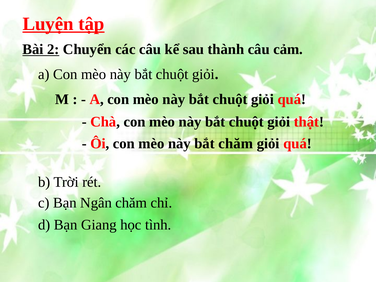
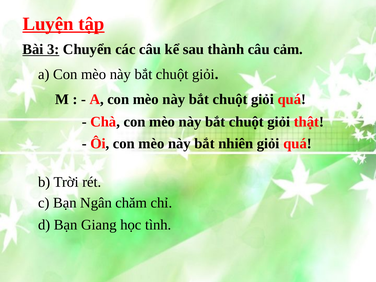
2: 2 -> 3 (53, 49)
bắt chăm: chăm -> nhiên (236, 144)
